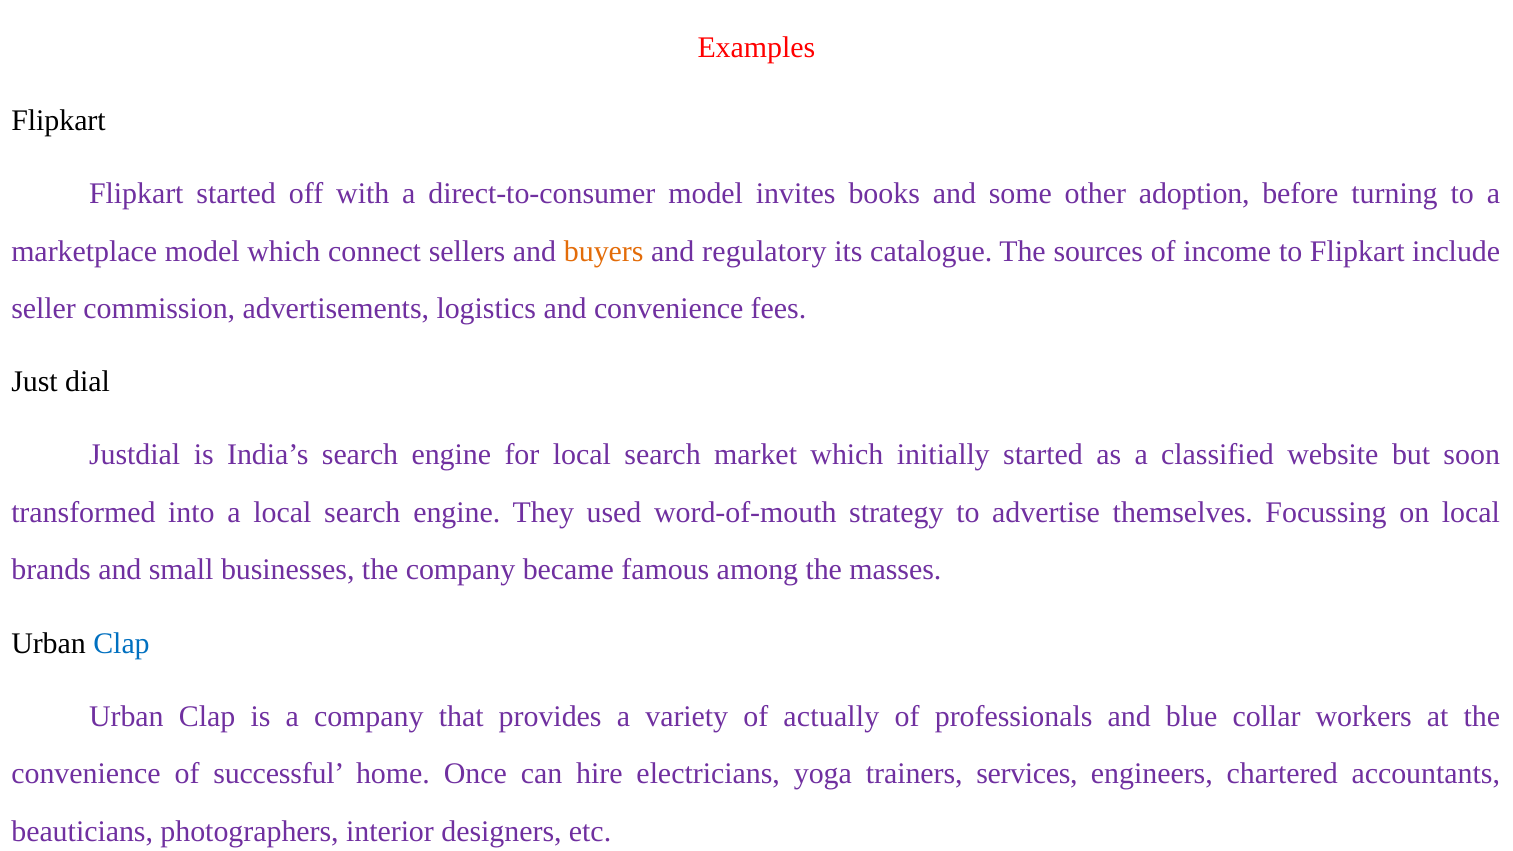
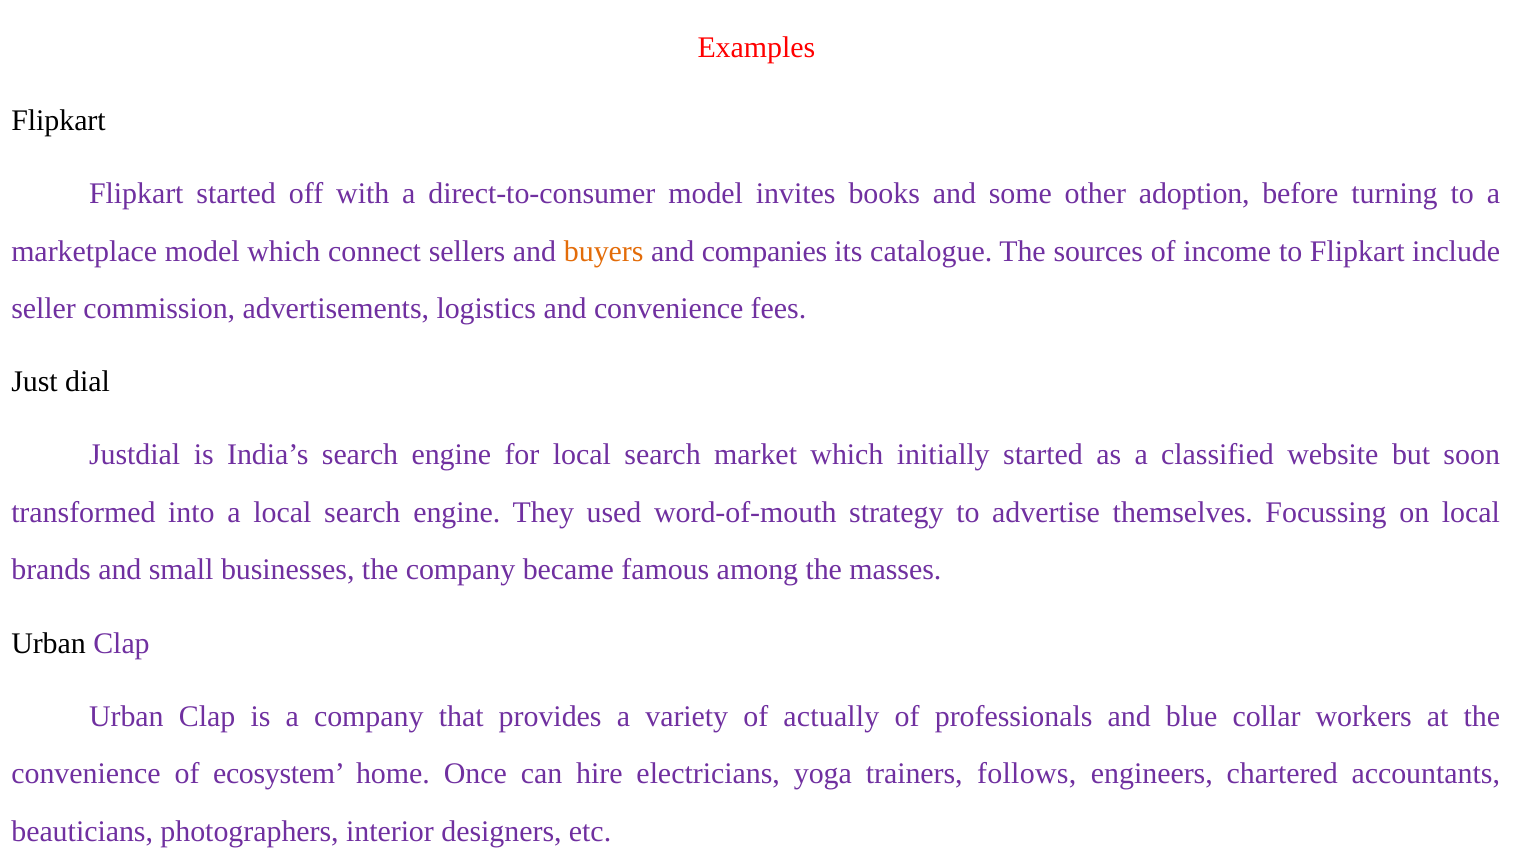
regulatory: regulatory -> companies (765, 251)
Clap colour: blue -> purple (122, 643)
successful: successful -> ecosystem (279, 774)
services: services -> follows (1027, 774)
